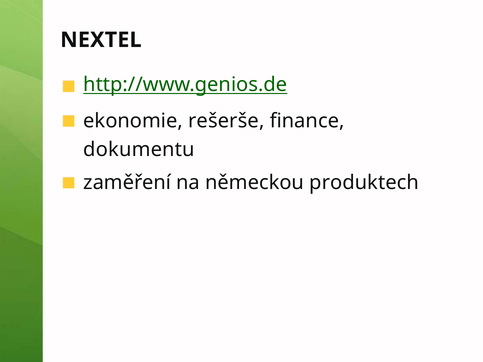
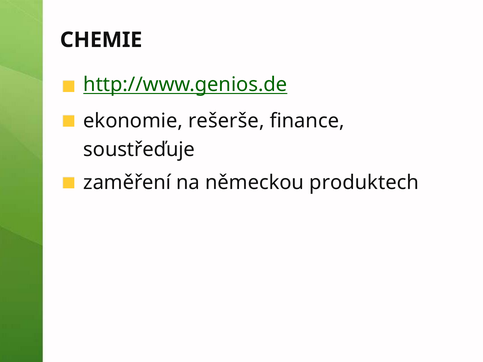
NEXTEL: NEXTEL -> CHEMIE (101, 40)
dokumentu: dokumentu -> soustřeďuje (139, 150)
